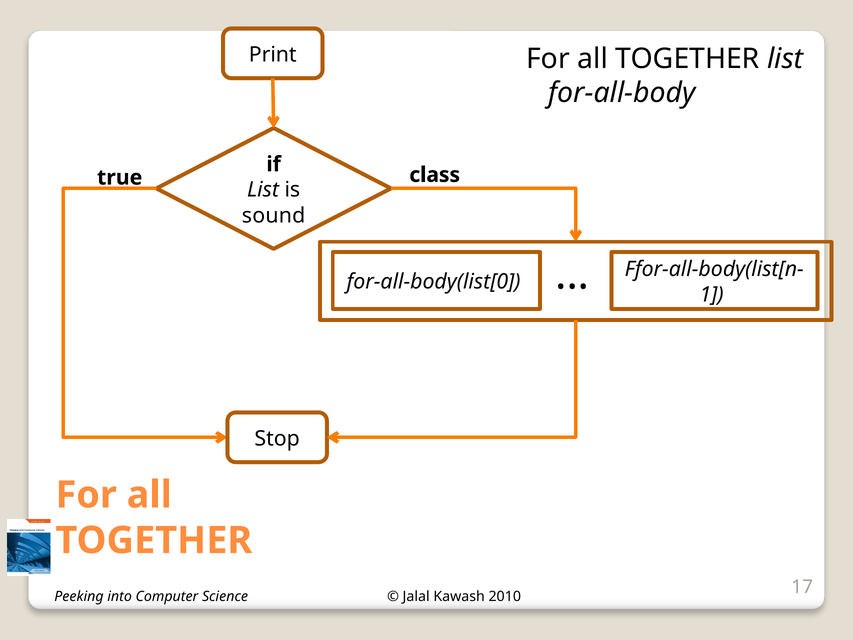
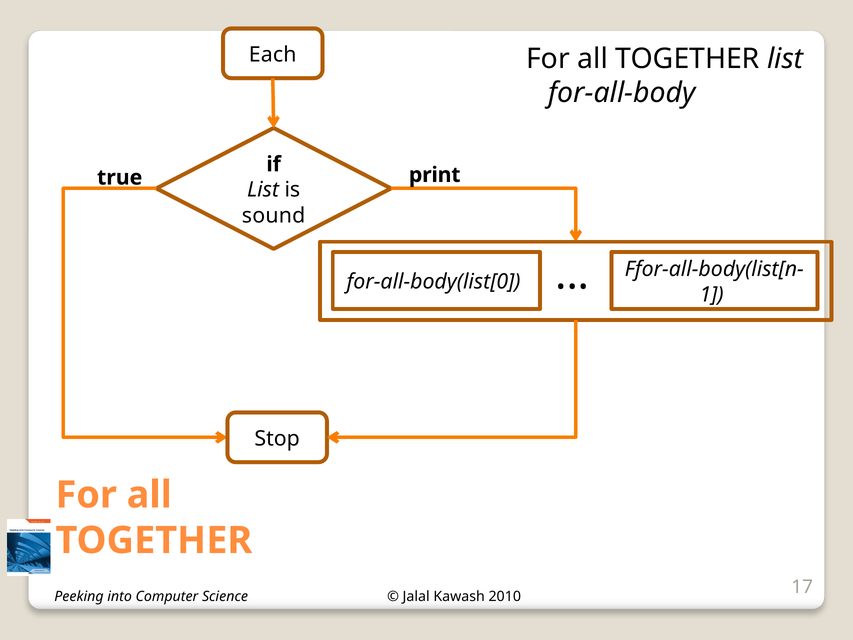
Print: Print -> Each (273, 55)
class: class -> print (435, 175)
